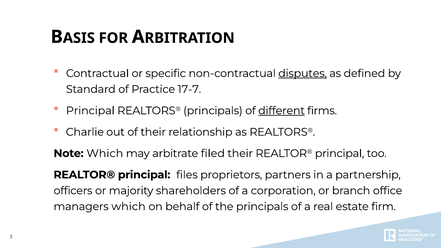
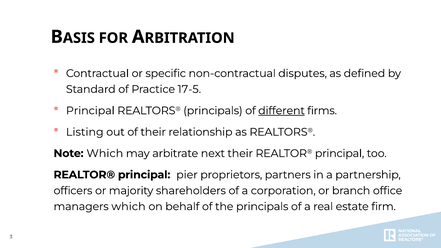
disputes underline: present -> none (303, 73)
17-7: 17-7 -> 17-5 (189, 89)
Charlie: Charlie -> Listing (85, 132)
filed: filed -> next (213, 153)
files: files -> pier (187, 175)
